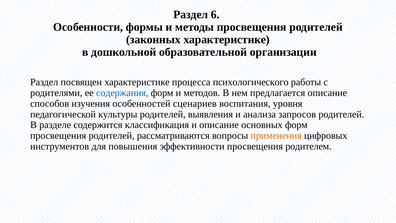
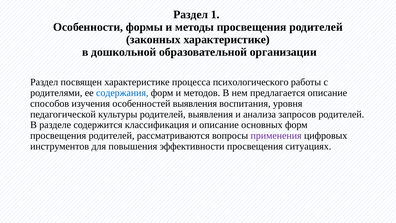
6: 6 -> 1 (215, 15)
особенностей сценариев: сценариев -> выявления (195, 103)
применения colour: orange -> purple (276, 136)
родителем: родителем -> ситуациях (308, 146)
